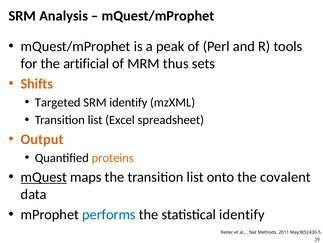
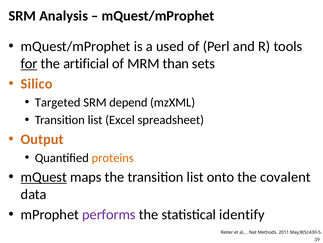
peak: peak -> used (170, 46)
for underline: none -> present (29, 63)
thus: thus -> than (176, 63)
Shifts: Shifts -> Silico (37, 84)
SRM identify: identify -> depend (128, 102)
performs colour: blue -> purple (109, 214)
